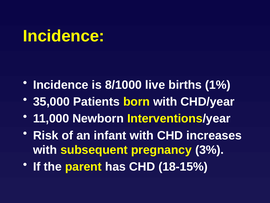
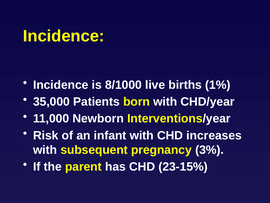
18-15%: 18-15% -> 23-15% (183, 166)
